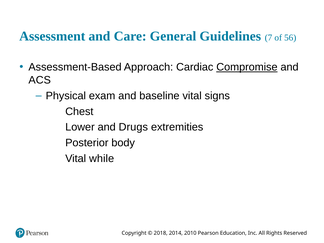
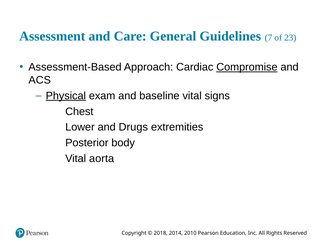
56: 56 -> 23 (290, 38)
Physical underline: none -> present (66, 96)
while: while -> aorta (102, 158)
